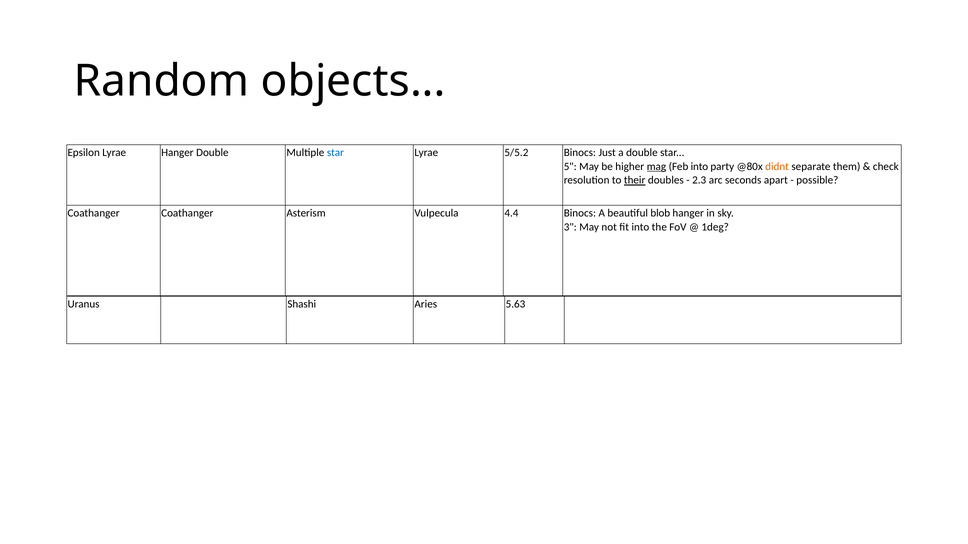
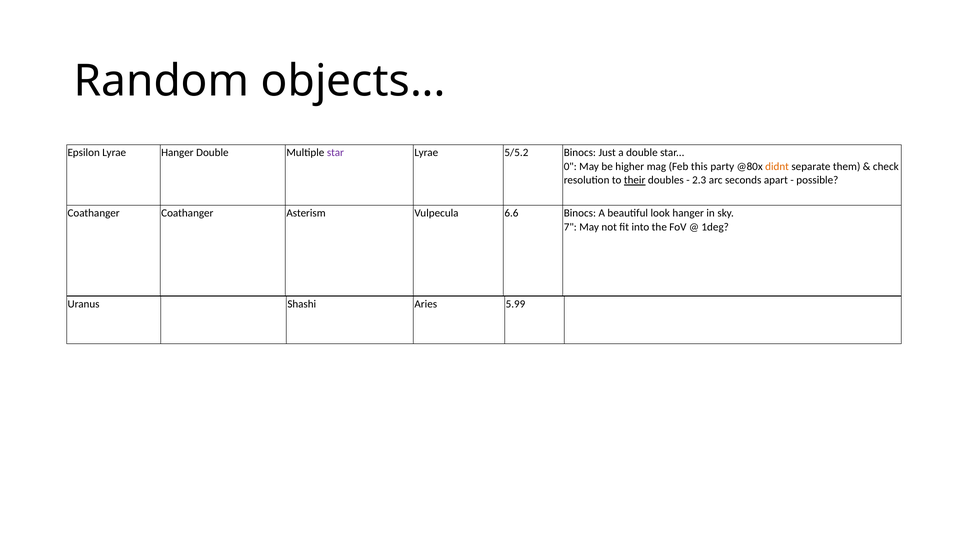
star colour: blue -> purple (335, 153)
5: 5 -> 0 (570, 167)
mag underline: present -> none (656, 167)
Feb into: into -> this (699, 167)
4.4: 4.4 -> 6.6 (511, 213)
blob: blob -> look (660, 213)
3: 3 -> 7 (570, 227)
5.63: 5.63 -> 5.99 (516, 304)
